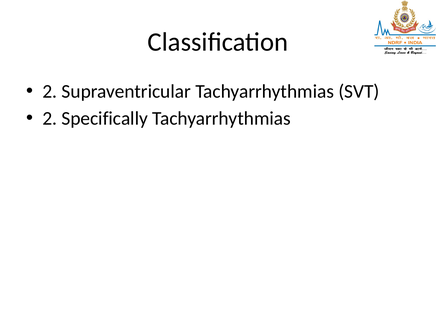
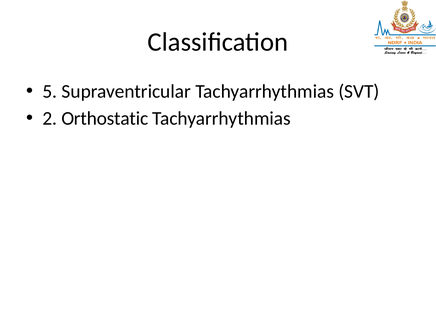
2: 2 -> 5 (50, 91)
Specifically: Specifically -> Orthostatic (105, 119)
